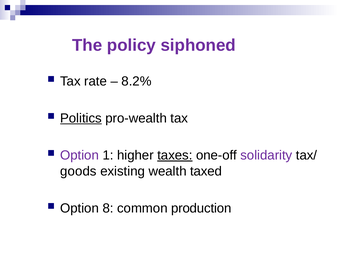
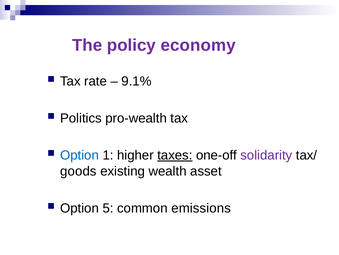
siphoned: siphoned -> economy (198, 45)
8.2%: 8.2% -> 9.1% (136, 81)
Politics underline: present -> none (81, 118)
Option colour: purple -> blue (80, 155)
taxed: taxed -> asset (206, 171)
8: 8 -> 5 (108, 208)
production: production -> emissions (201, 208)
